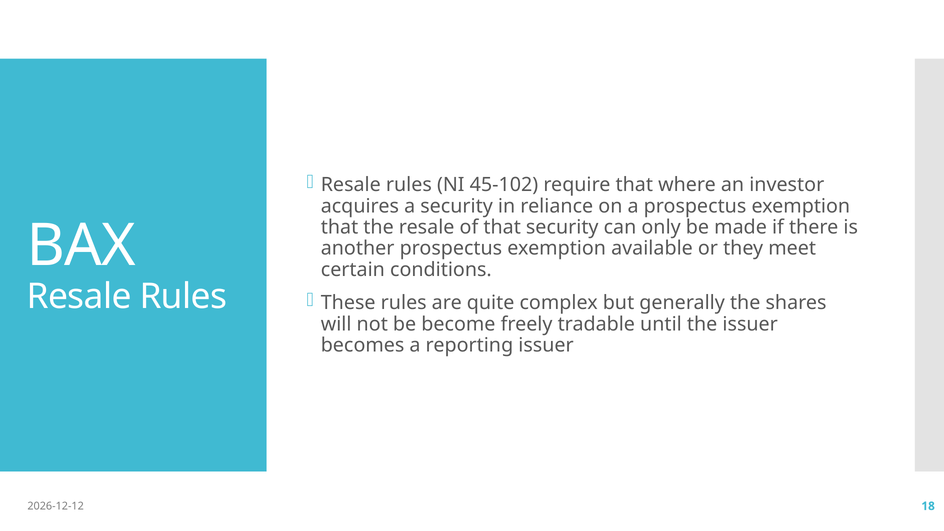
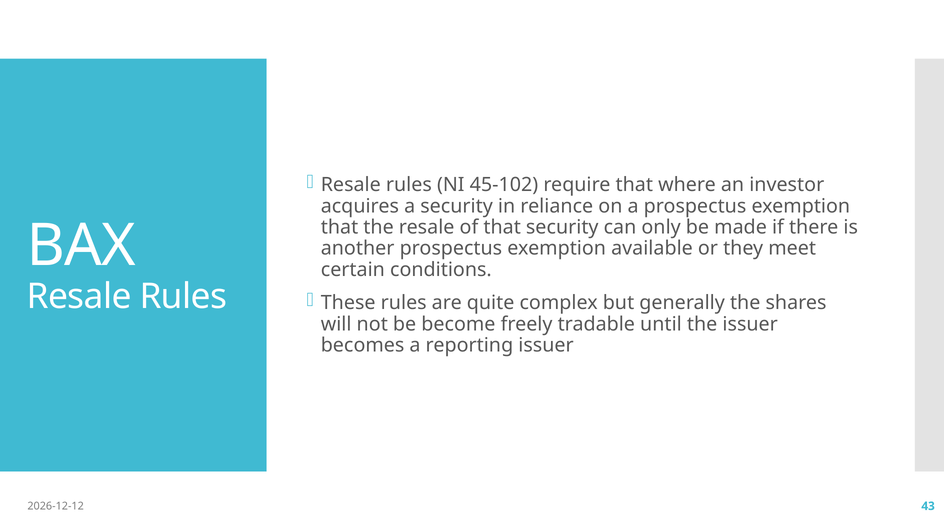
18: 18 -> 43 (928, 506)
